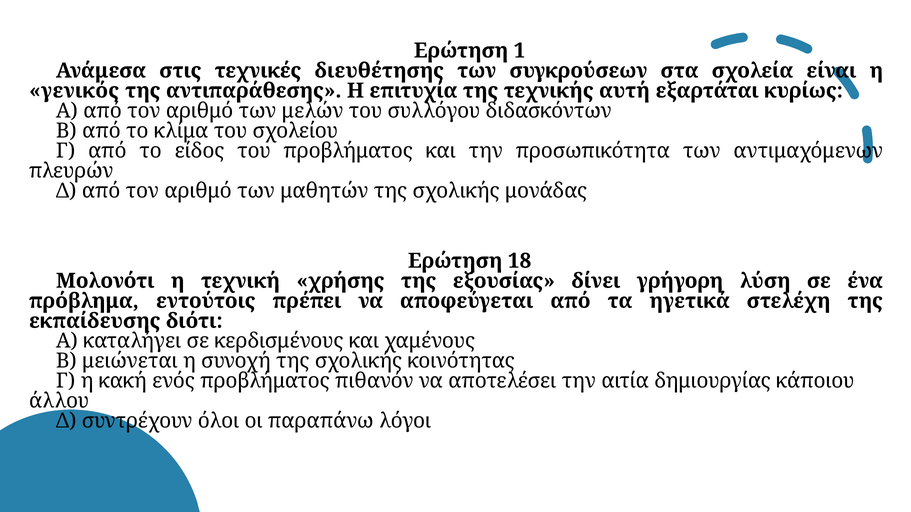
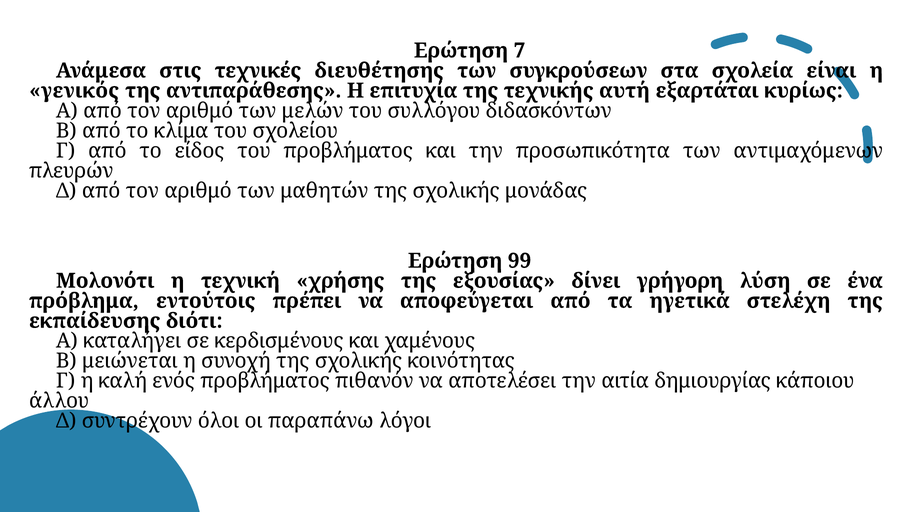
1: 1 -> 7 (519, 51)
18: 18 -> 99 (520, 261)
κακή: κακή -> καλή (123, 381)
